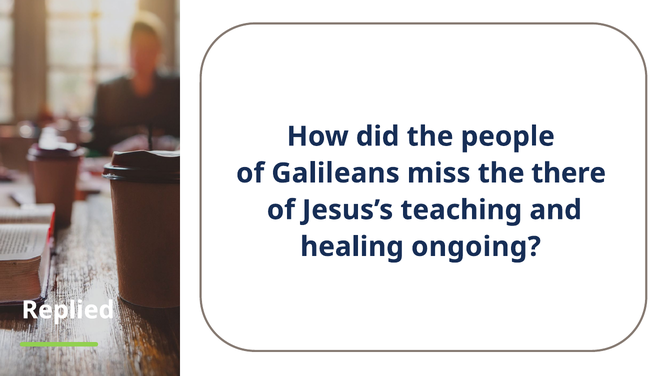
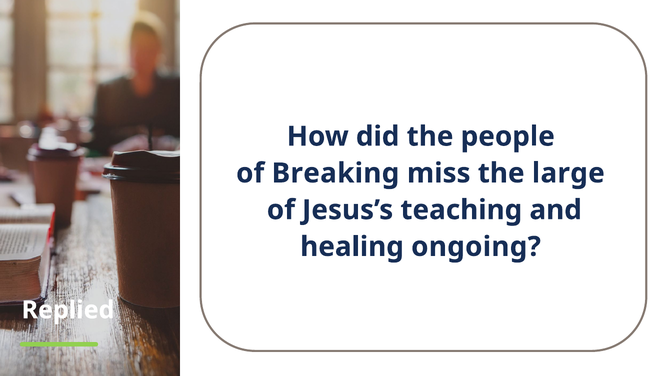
Galileans: Galileans -> Breaking (335, 173)
there: there -> large (568, 173)
